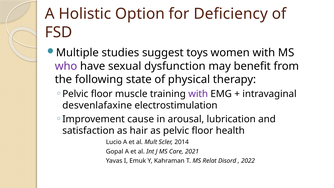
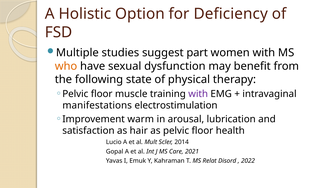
toys: toys -> part (197, 53)
who colour: purple -> orange (66, 66)
desvenlafaxine: desvenlafaxine -> manifestations (97, 105)
cause: cause -> warm (141, 119)
